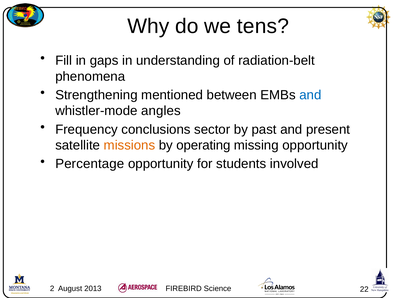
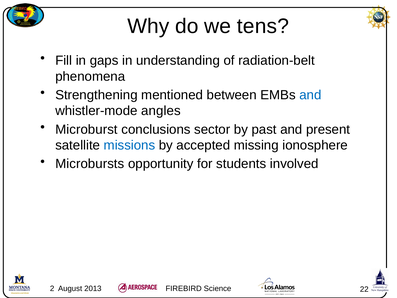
Frequency: Frequency -> Microburst (86, 129)
missions colour: orange -> blue (129, 145)
operating: operating -> accepted (203, 145)
missing opportunity: opportunity -> ionosphere (315, 145)
Percentage: Percentage -> Microbursts (90, 164)
